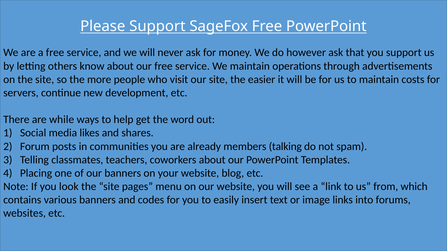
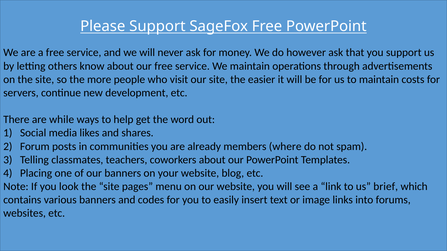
talking: talking -> where (285, 147)
from: from -> brief (386, 187)
